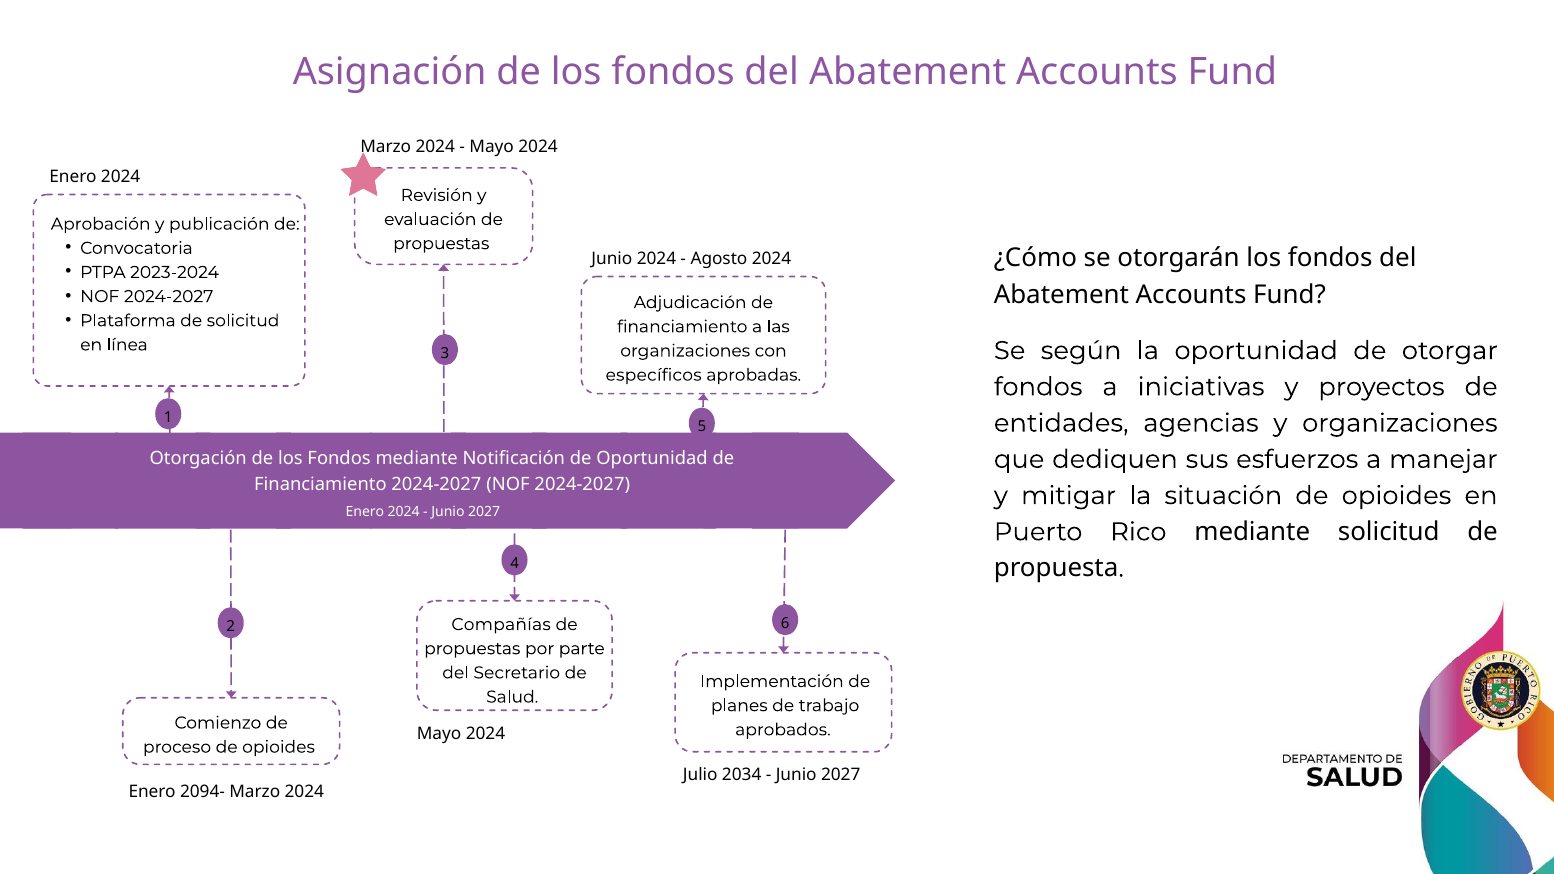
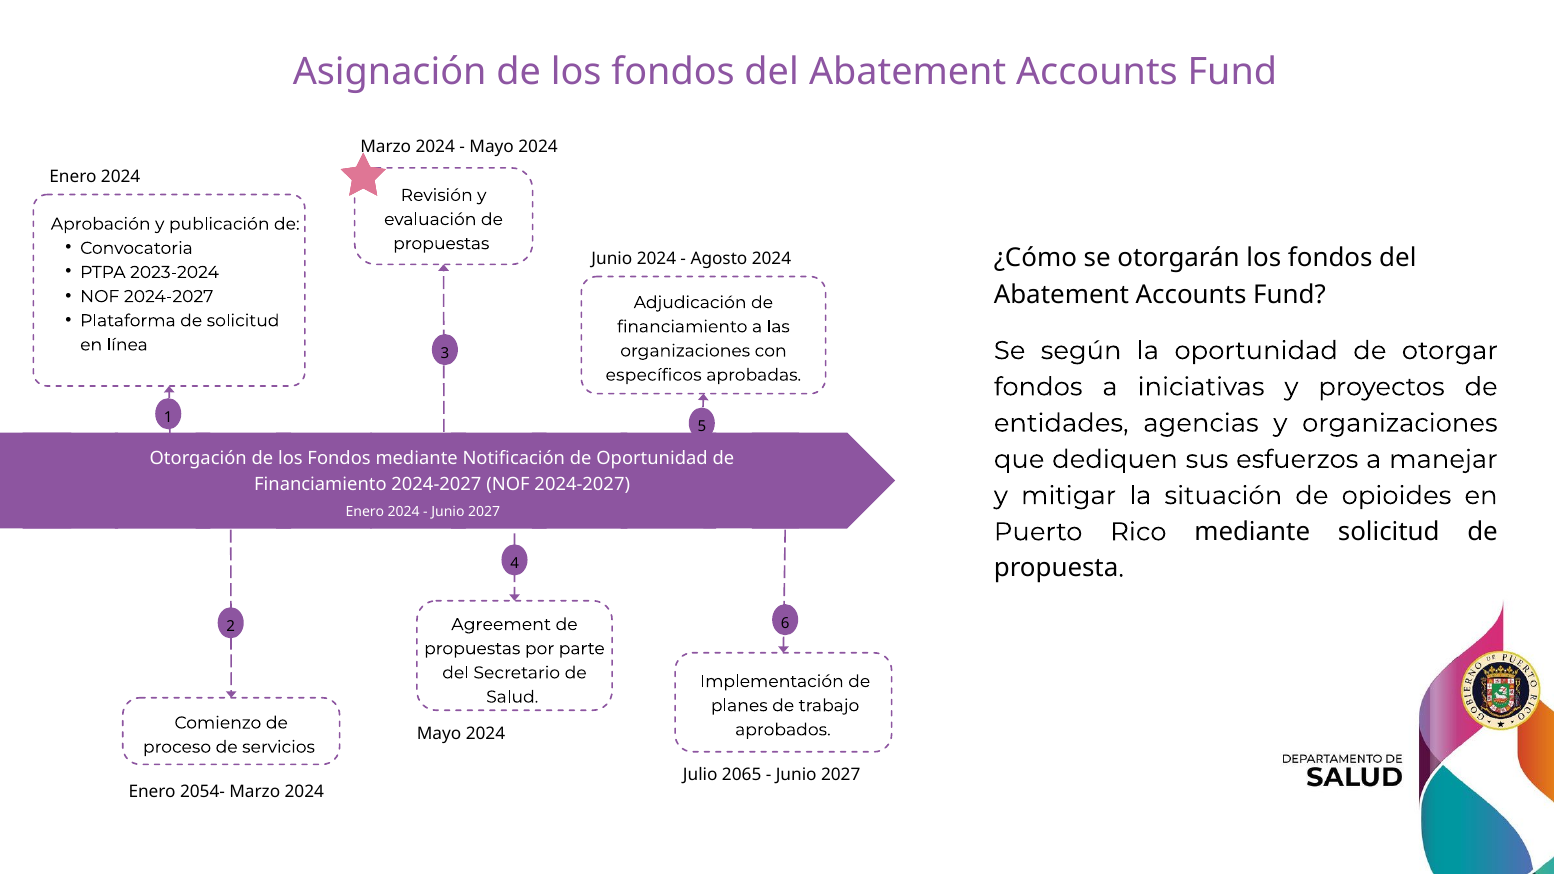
Compañías: Compañías -> Agreement (501, 625)
proceso de opioides: opioides -> servicios (279, 747)
2034: 2034 -> 2065 (742, 775)
2094-: 2094- -> 2054- (202, 792)
